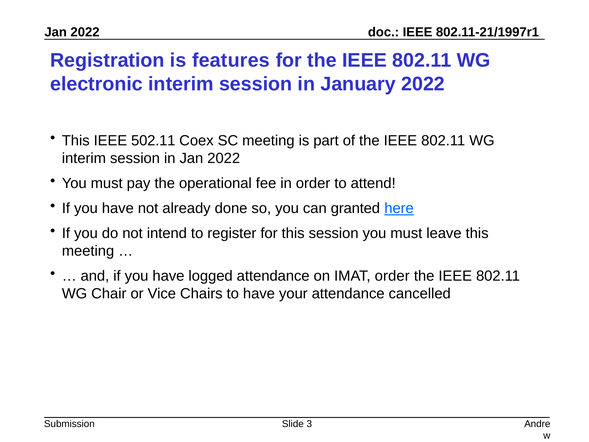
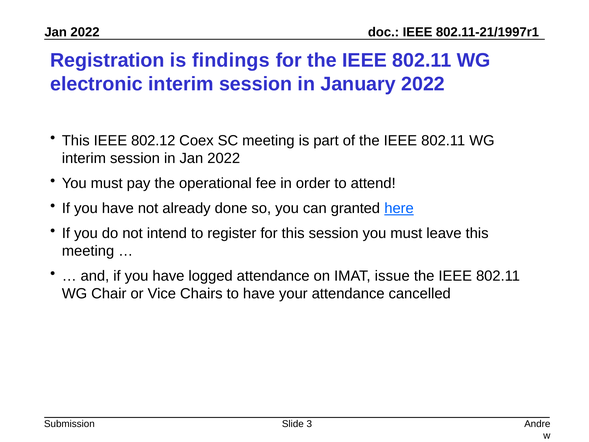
features: features -> findings (231, 60)
502.11: 502.11 -> 802.12 (153, 140)
IMAT order: order -> issue (392, 276)
